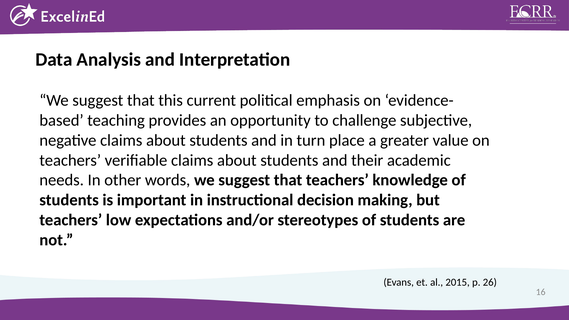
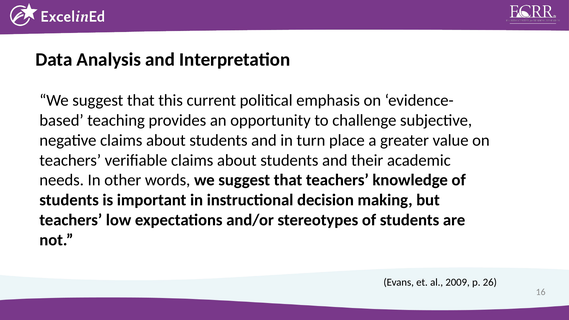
2015: 2015 -> 2009 (458, 282)
